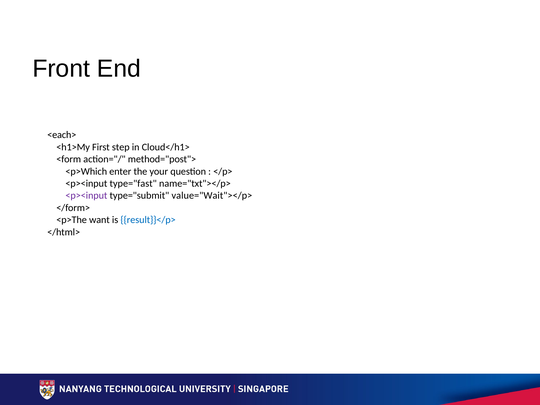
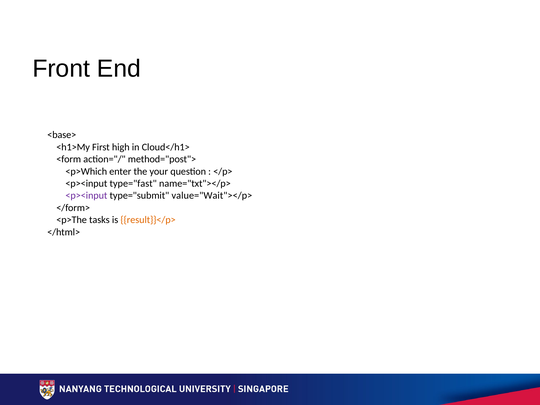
<each>: <each> -> <base> (62, 135)
step: step -> high (121, 147)
want: want -> tasks (99, 220)
result}}</p> colour: blue -> orange (148, 220)
